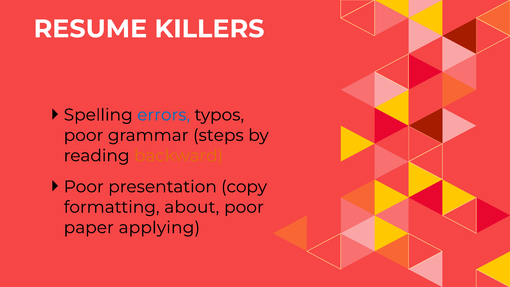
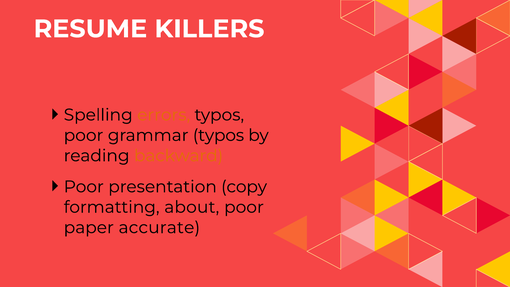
errors colour: blue -> orange (164, 115)
grammar steps: steps -> typos (218, 135)
applying: applying -> accurate (159, 227)
